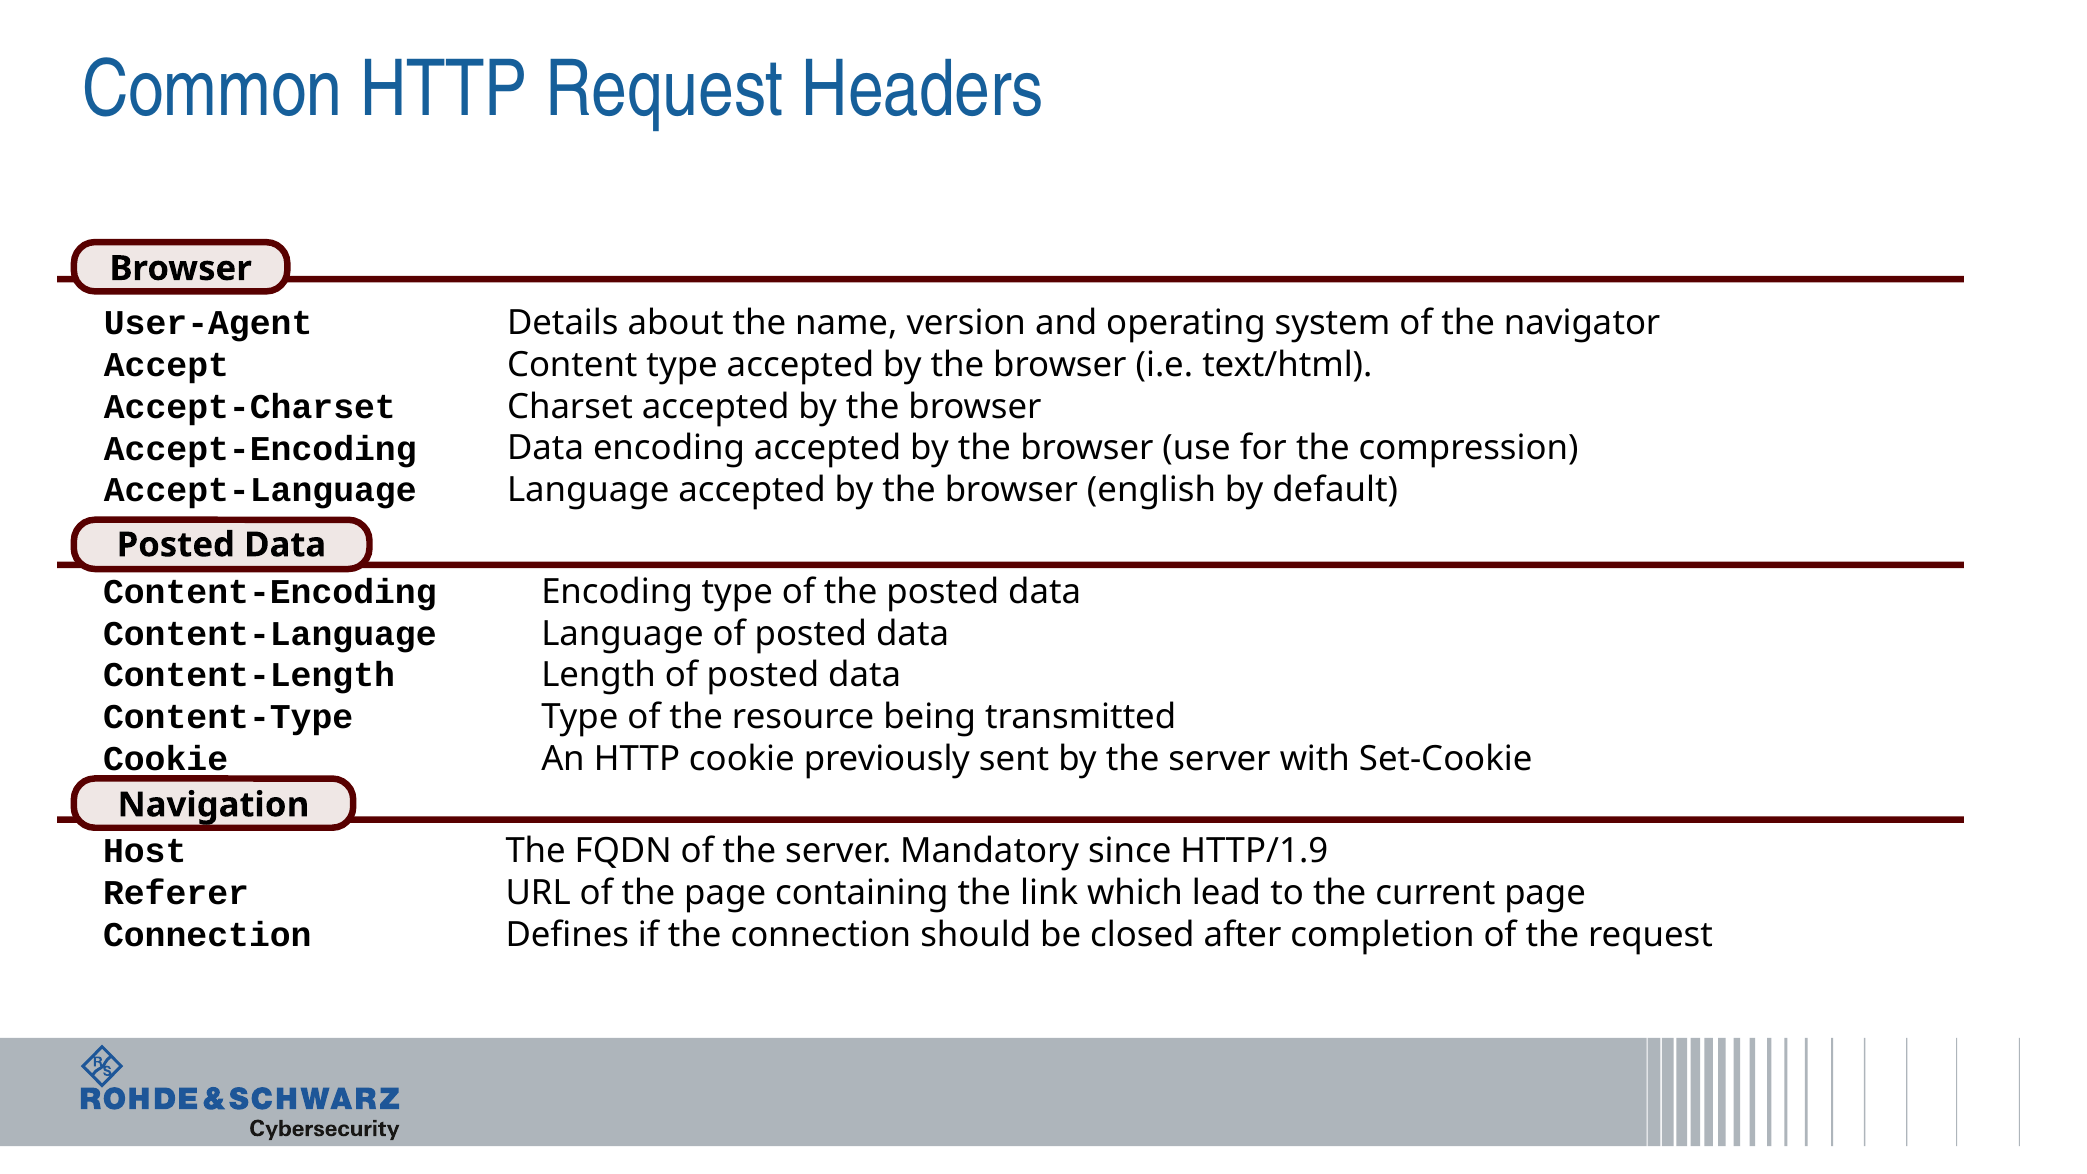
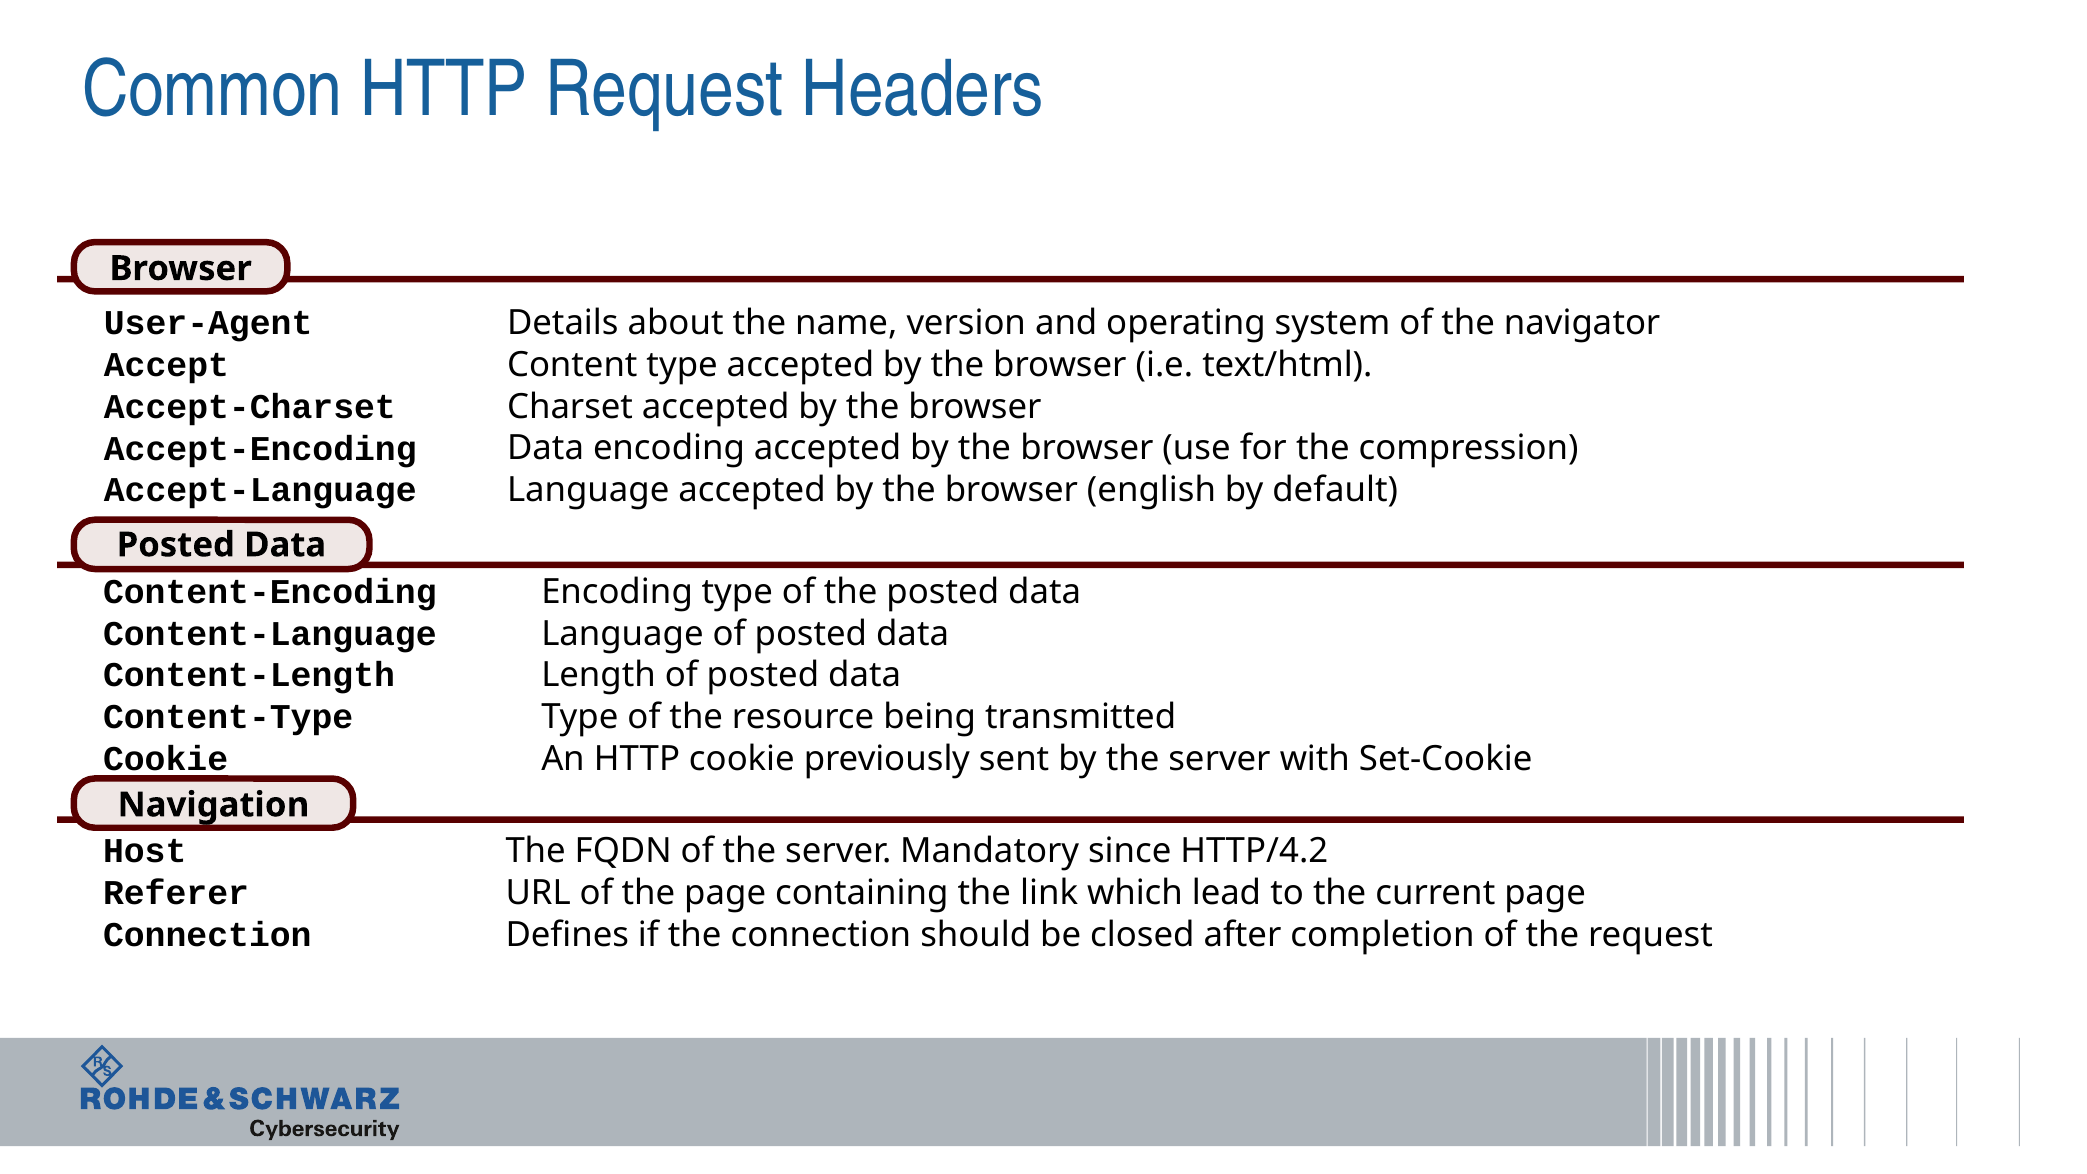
HTTP/1.9: HTTP/1.9 -> HTTP/4.2 (1254, 851)
